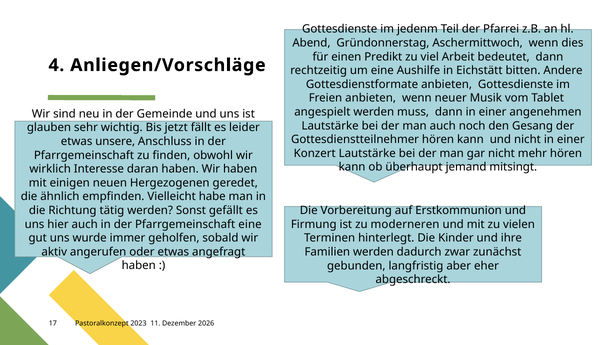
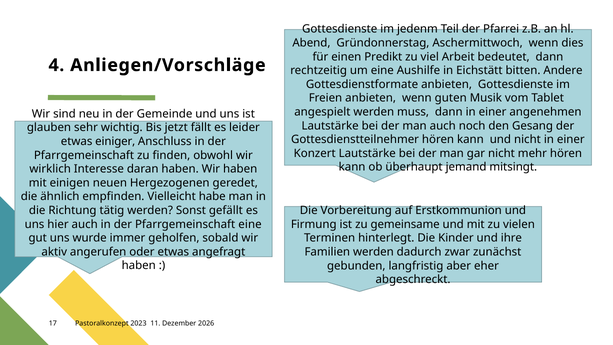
neuer: neuer -> guten (451, 98)
unsere: unsere -> einiger (115, 141)
moderneren: moderneren -> gemeinsame (405, 224)
